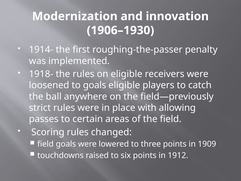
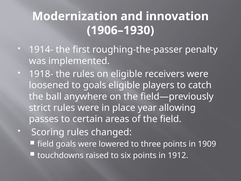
with: with -> year (147, 108)
